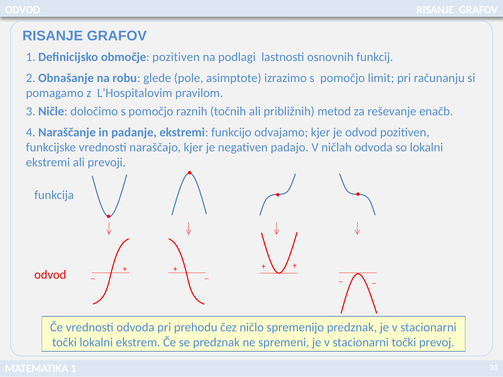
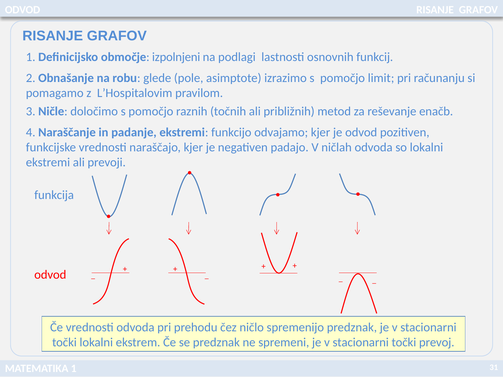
območje pozitiven: pozitiven -> izpolnjeni (176, 57)
